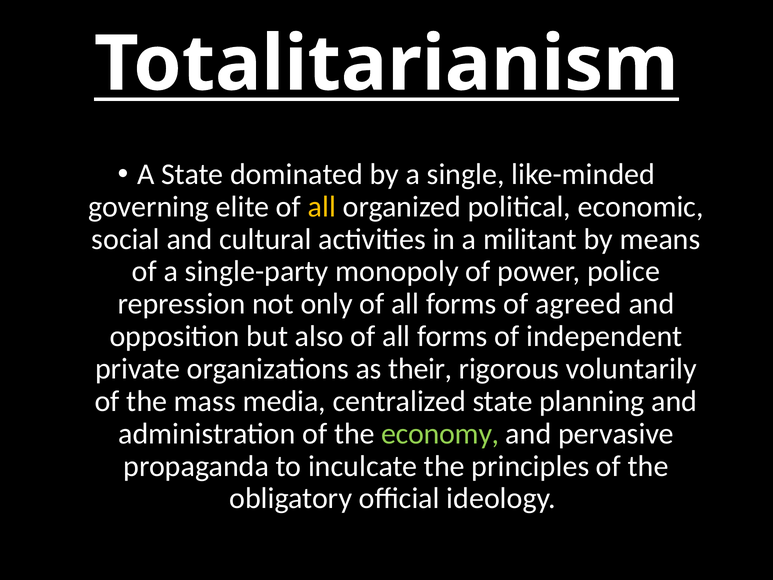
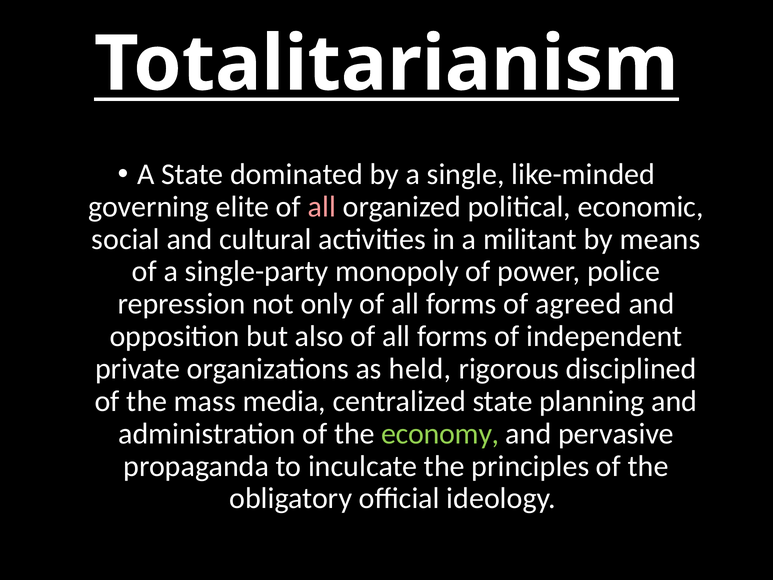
all colour: yellow -> pink (322, 207)
their: their -> held (420, 369)
voluntarily: voluntarily -> disciplined (631, 369)
